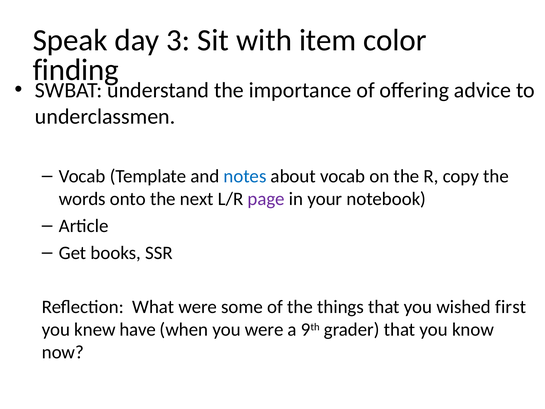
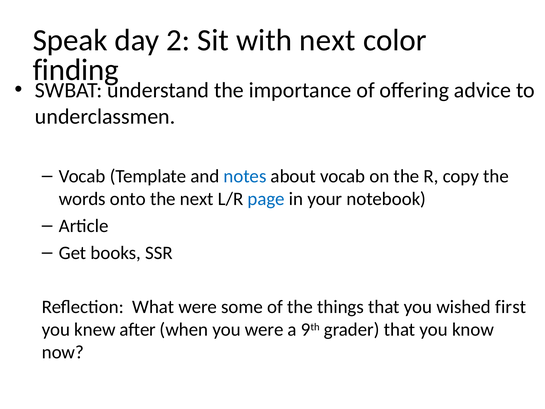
3: 3 -> 2 (178, 40)
with item: item -> next (327, 40)
page colour: purple -> blue (266, 199)
have: have -> after (138, 329)
